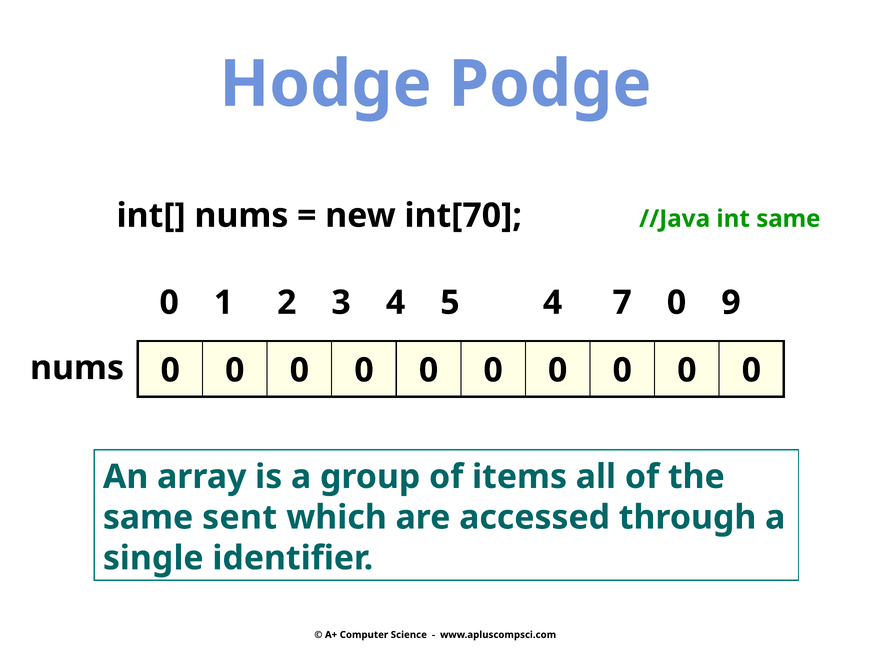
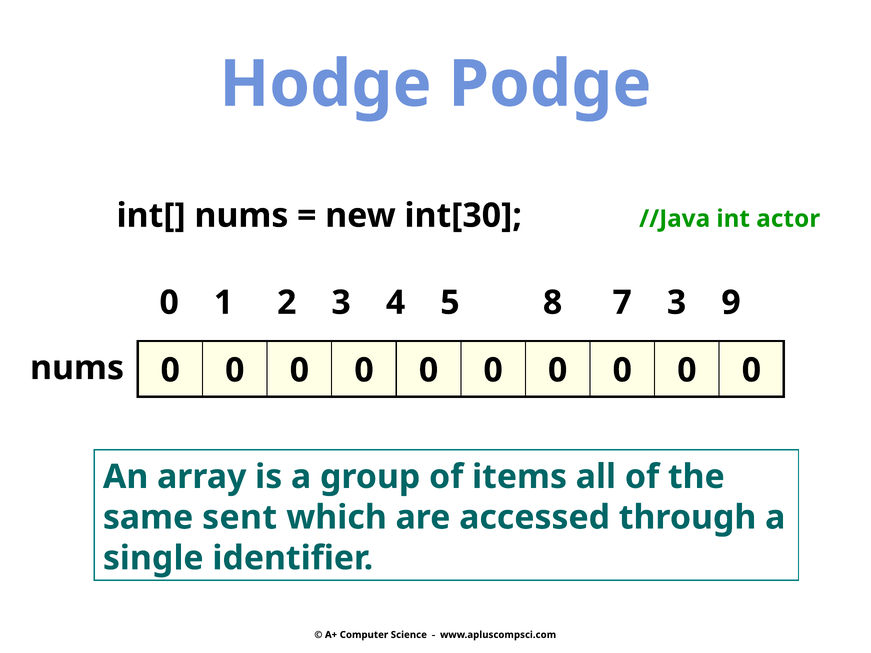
int[70: int[70 -> int[30 (463, 216)
int same: same -> actor (788, 219)
5 4: 4 -> 8 (553, 303)
7 0: 0 -> 3 (677, 303)
